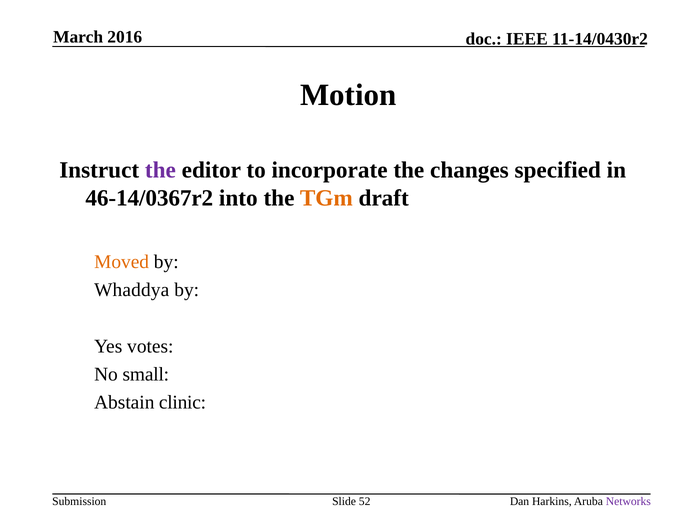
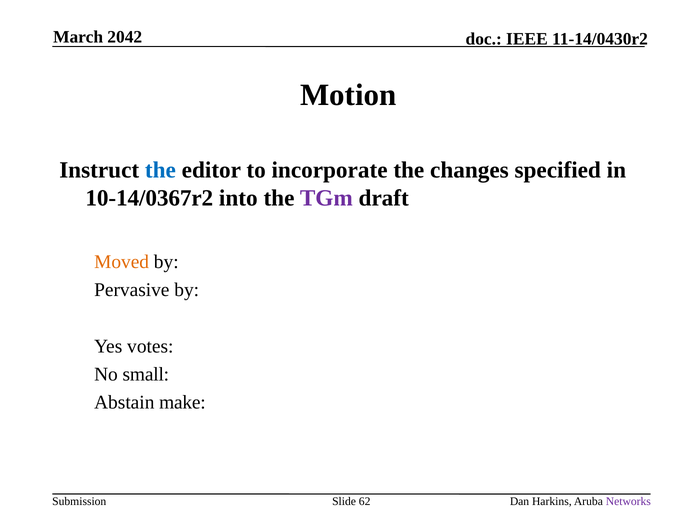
2016: 2016 -> 2042 (125, 37)
the colour: purple -> blue (160, 170)
46-14/0367r2: 46-14/0367r2 -> 10-14/0367r2 (149, 198)
TGm colour: orange -> purple (326, 198)
Whaddya: Whaddya -> Pervasive (132, 290)
clinic: clinic -> make (182, 402)
52: 52 -> 62 (365, 501)
